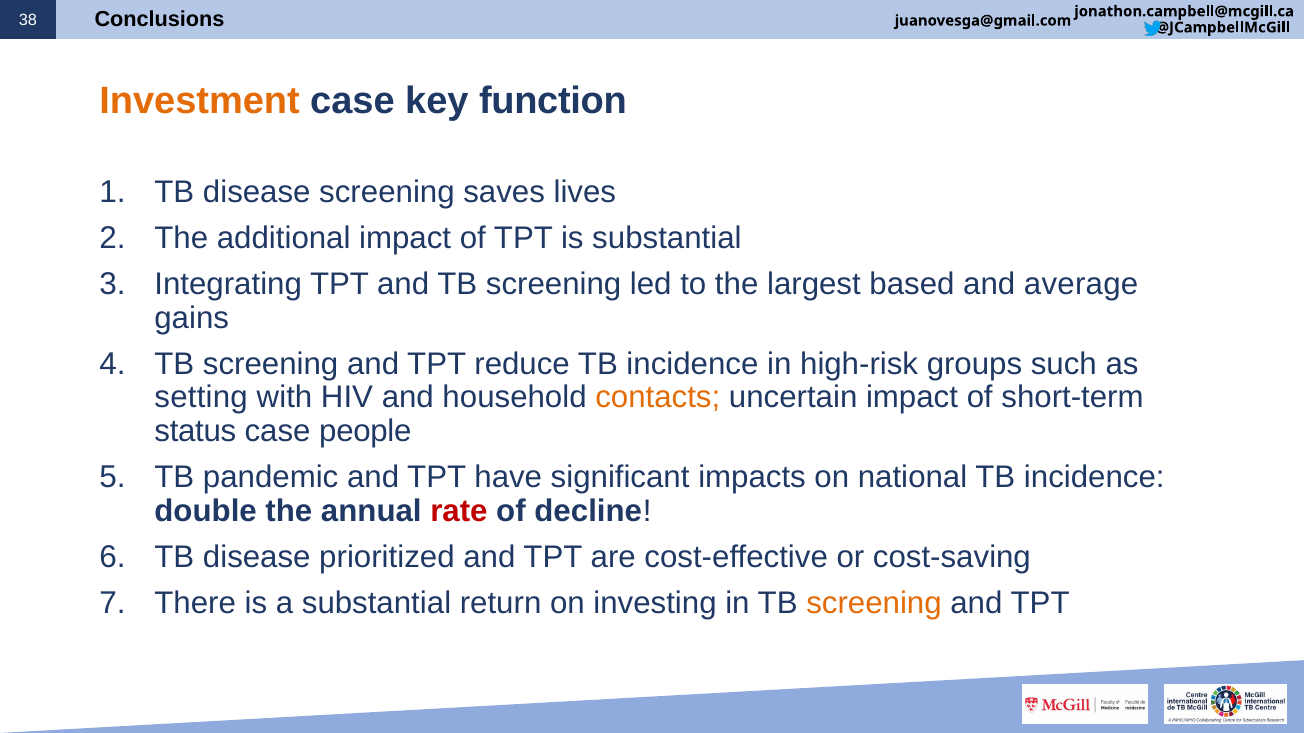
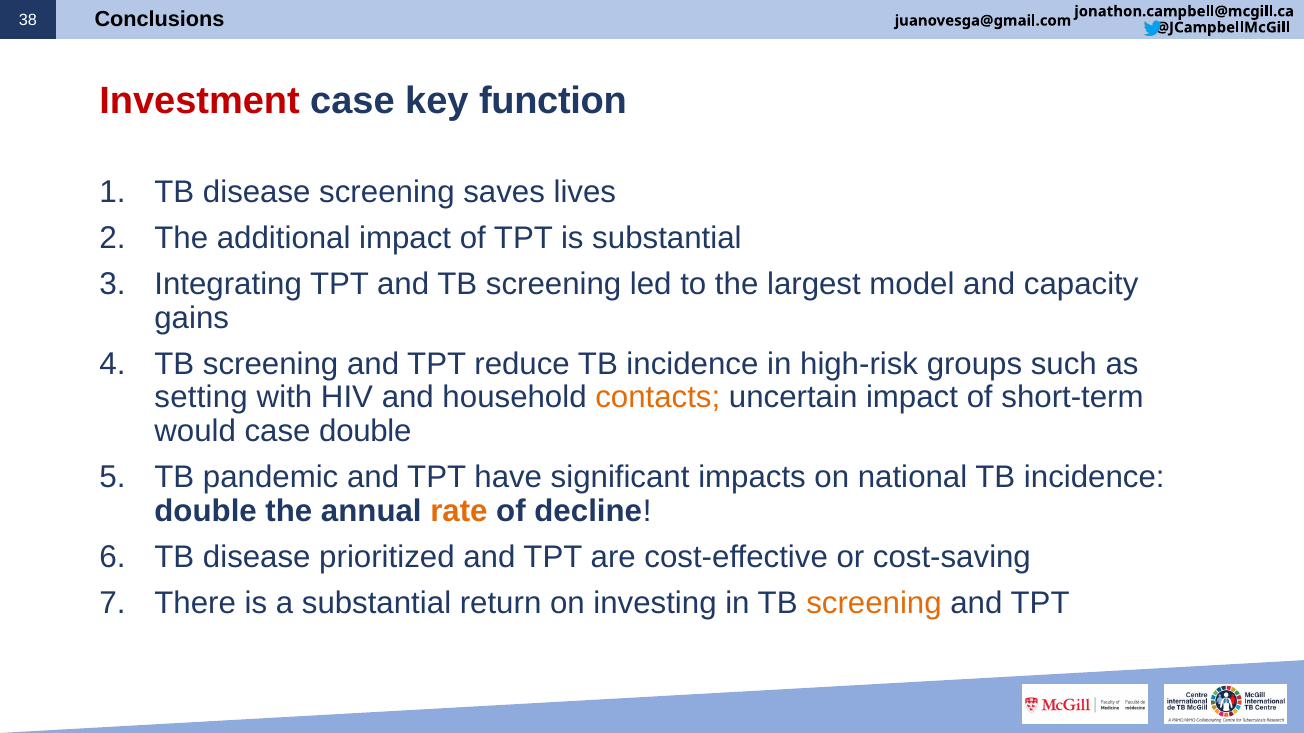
Investment colour: orange -> red (200, 101)
based: based -> model (912, 284)
average: average -> capacity (1081, 284)
status: status -> would (195, 432)
case people: people -> double (365, 432)
rate colour: red -> orange (459, 511)
